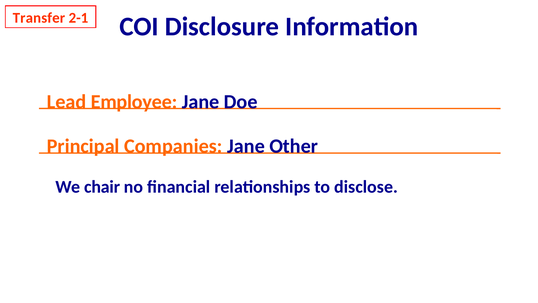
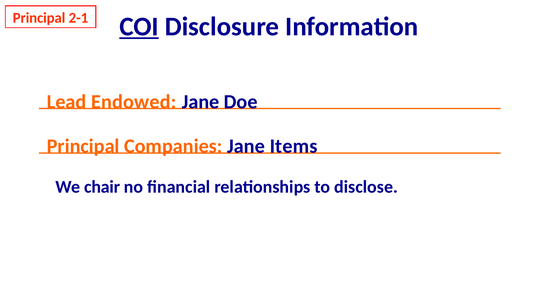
Transfer: Transfer -> Principal (39, 18)
COI underline: none -> present (139, 27)
Employee: Employee -> Endowed (134, 102)
Other: Other -> Items (294, 146)
